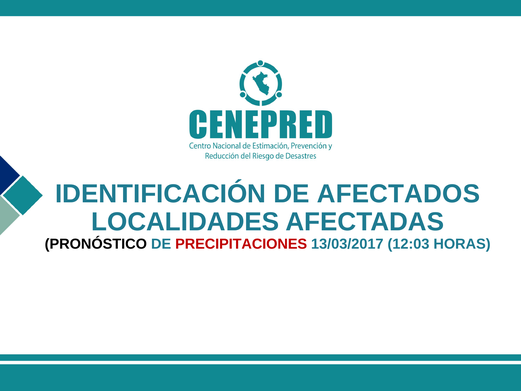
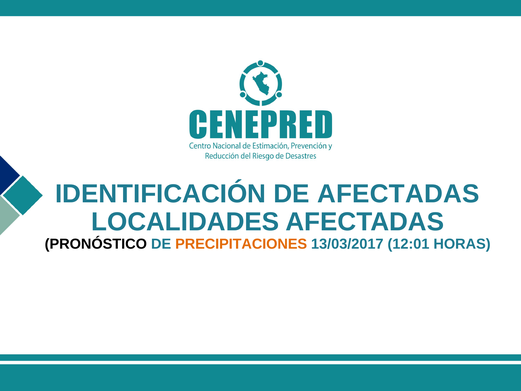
DE AFECTADOS: AFECTADOS -> AFECTADAS (398, 194)
PRECIPITACIONES colour: red -> orange (241, 244)
12:03: 12:03 -> 12:01 (409, 244)
